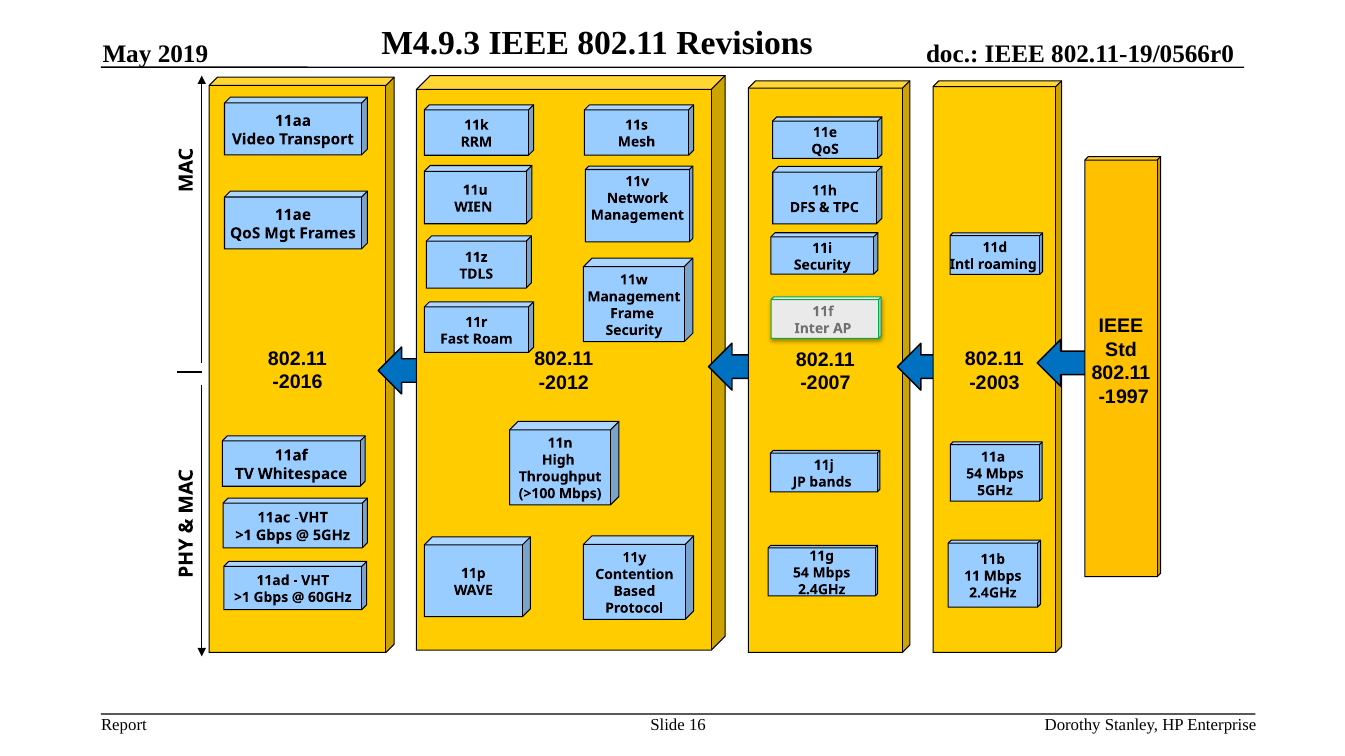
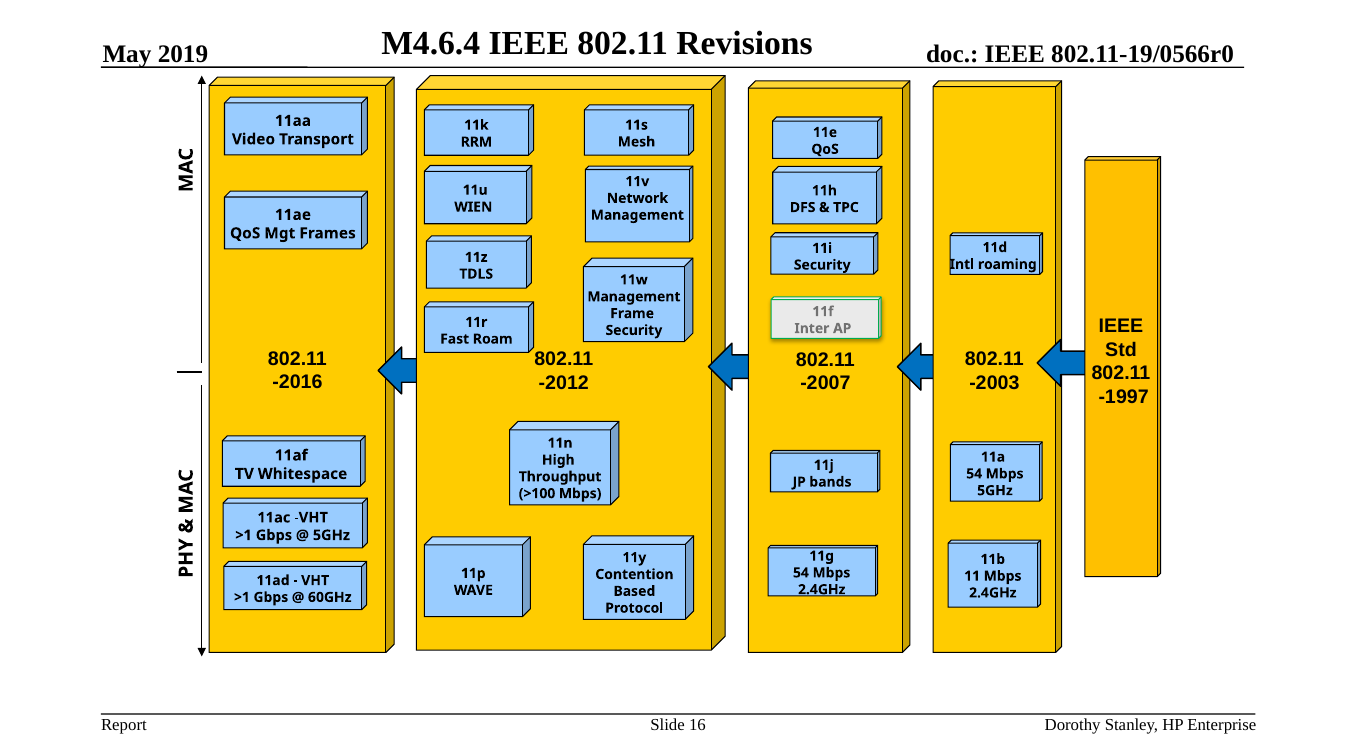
M4.9.3: M4.9.3 -> M4.6.4 (431, 43)
